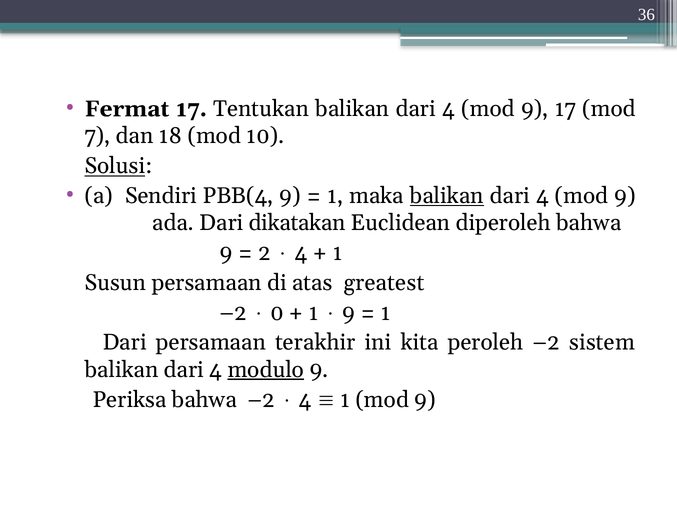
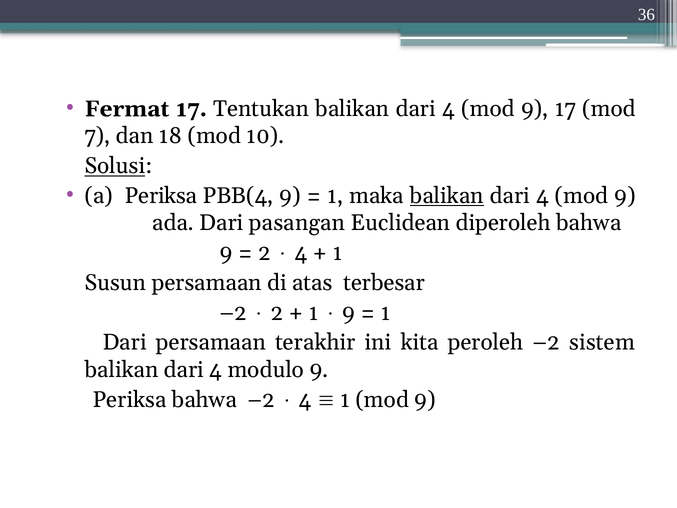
a Sendiri: Sendiri -> Periksa (161, 196)
dikatakan: dikatakan -> pasangan (297, 223)
greatest: greatest -> terbesar (384, 283)
0: 0 -> 2 (277, 312)
modulo underline: present -> none (266, 369)
